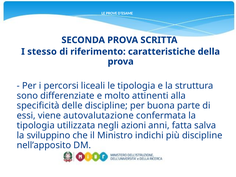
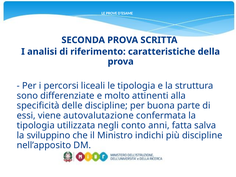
stesso: stesso -> analisi (42, 52)
azioni: azioni -> conto (134, 125)
